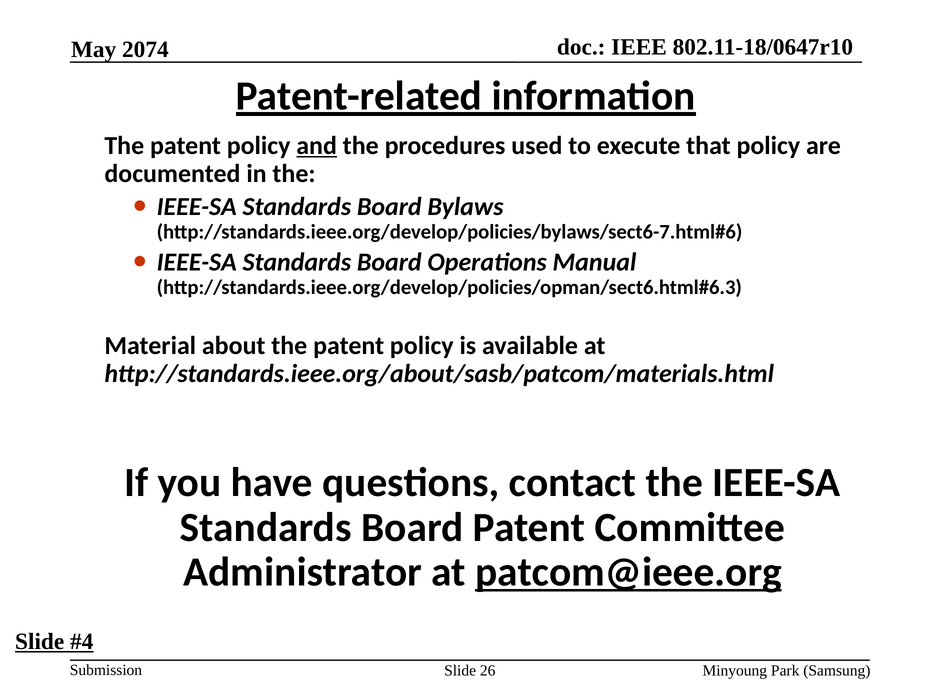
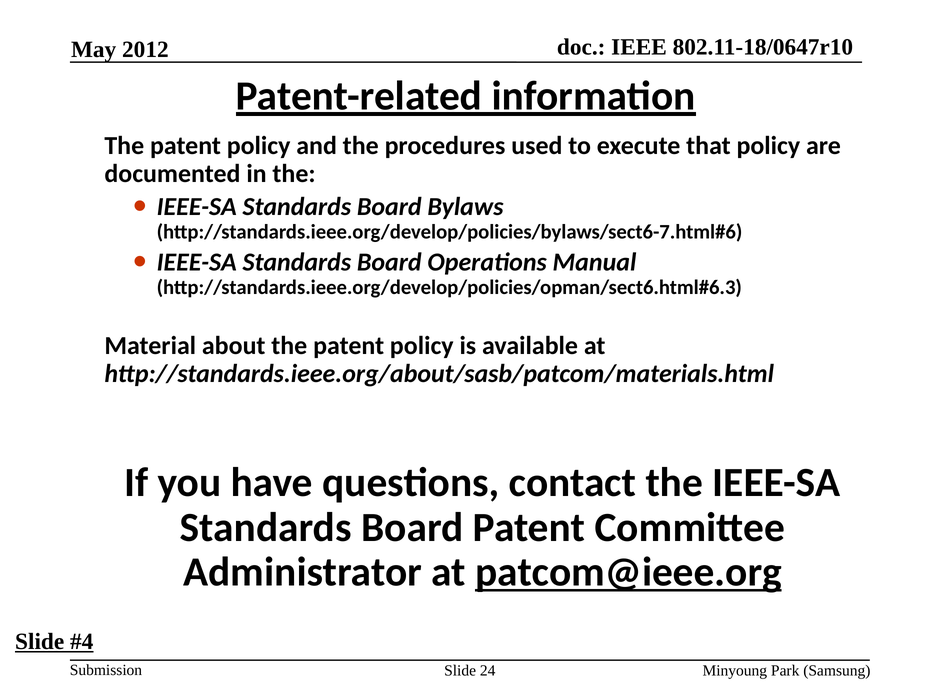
2074: 2074 -> 2012 (145, 50)
and underline: present -> none (317, 146)
26: 26 -> 24 (488, 670)
